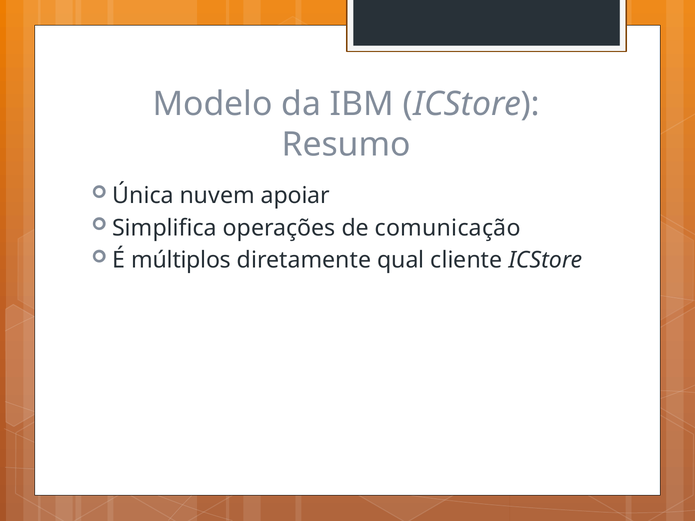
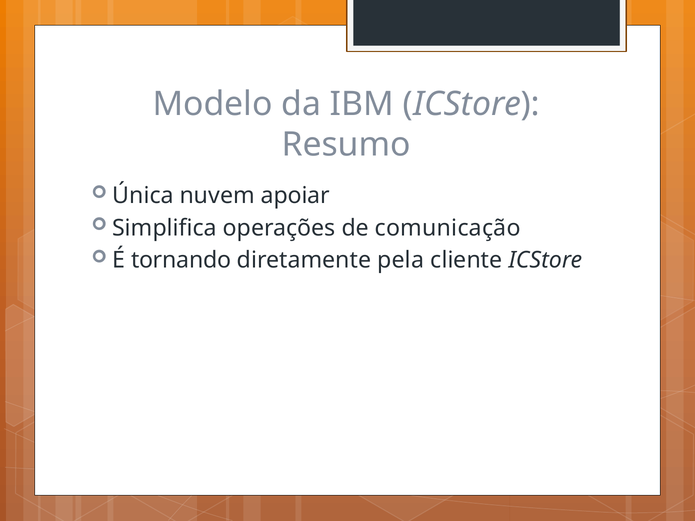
múltiplos: múltiplos -> tornando (181, 260)
qual: qual -> pela (401, 260)
